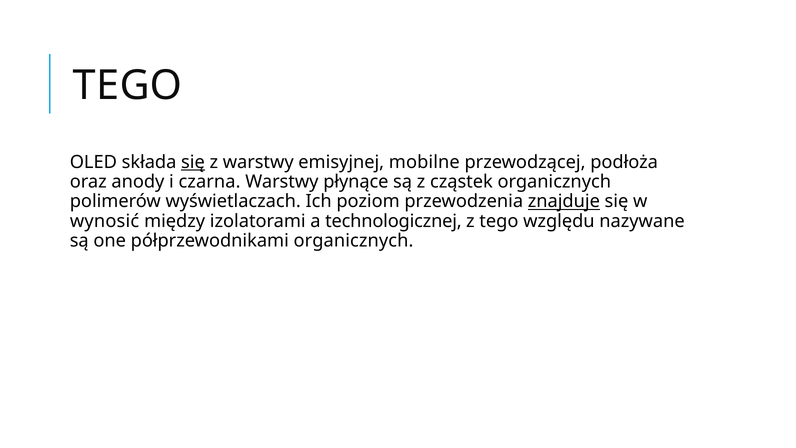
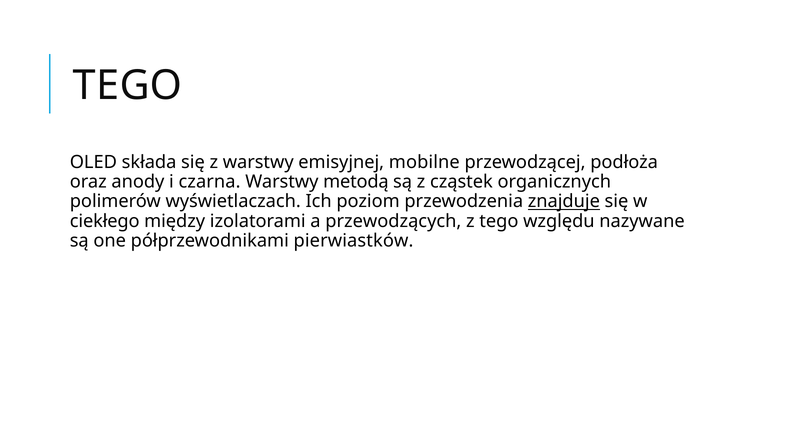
się underline: present -> none (193, 162)
płynące: płynące -> metodą (356, 182)
wynosić: wynosić -> ciekłego (105, 221)
technologicznej: technologicznej -> przewodzących (393, 221)
półprzewodnikami organicznych: organicznych -> pierwiastków (353, 241)
